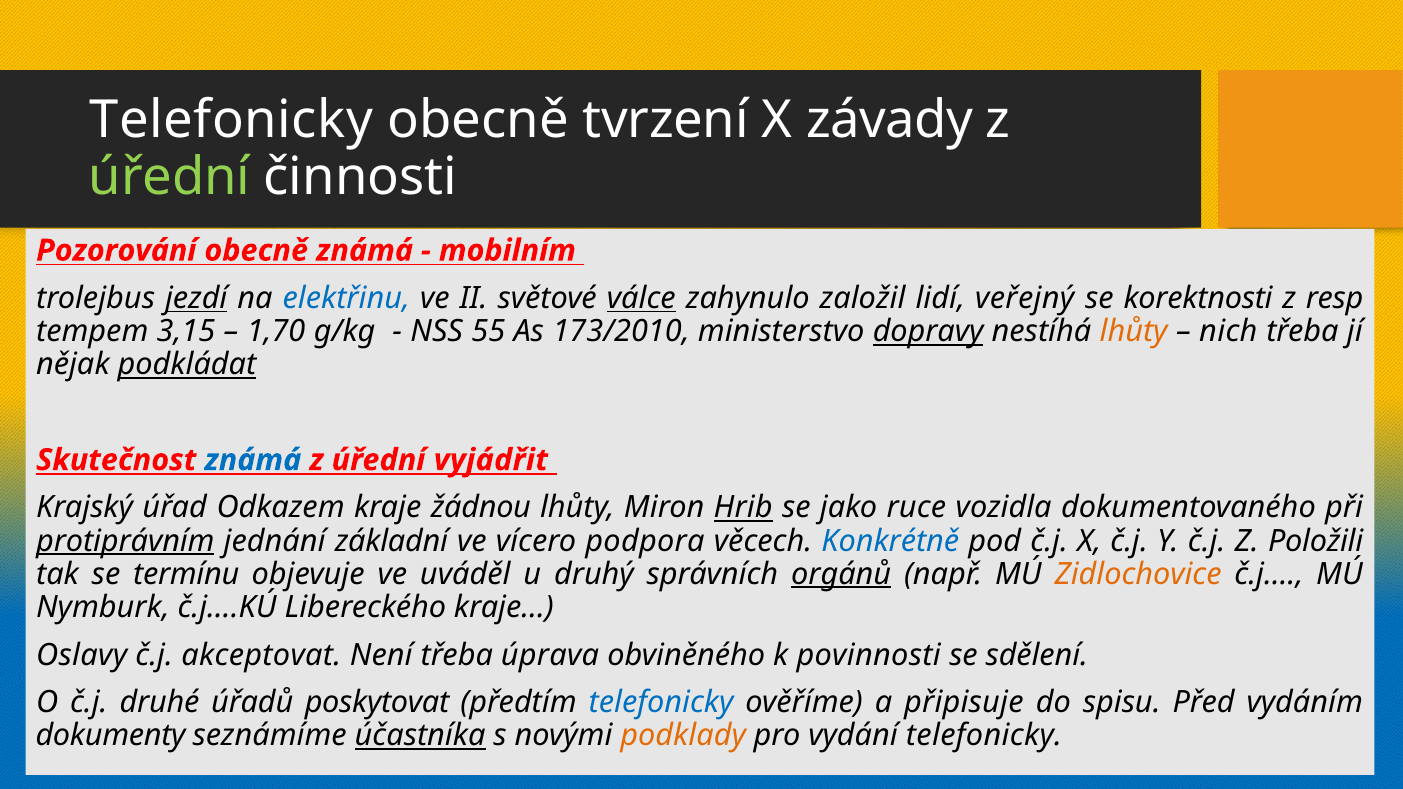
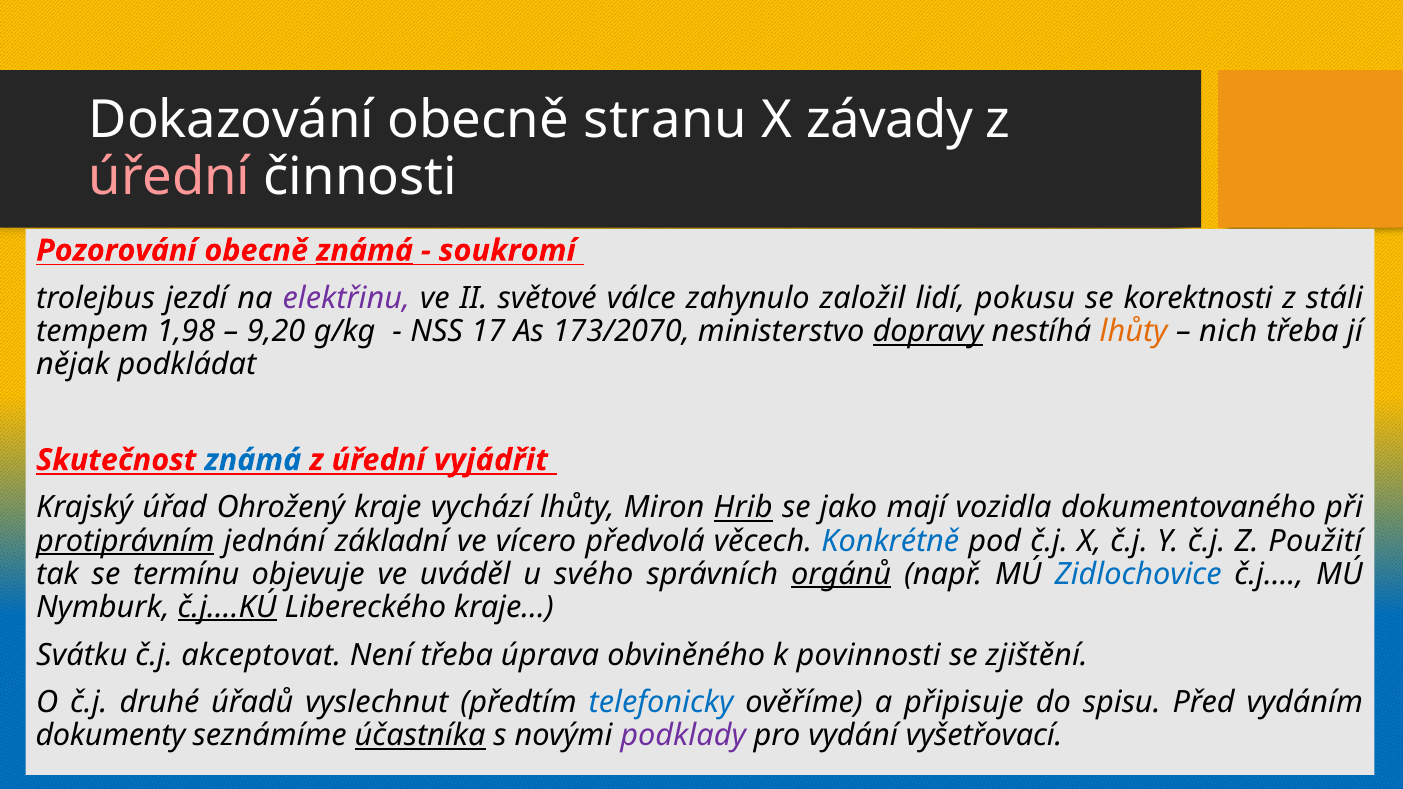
Telefonicky: Telefonicky -> Dokazování (232, 120)
tvrzení: tvrzení -> stranu (665, 120)
úřední colour: light green -> pink (170, 177)
známá underline: none -> present (365, 251)
mobilním: mobilním -> soukromí (507, 251)
jezdí underline: present -> none (196, 298)
elektřinu colour: blue -> purple (346, 298)
válce underline: present -> none (641, 298)
veřejný: veřejný -> pokusu (1025, 298)
resp: resp -> stáli (1334, 298)
3,15: 3,15 -> 1,98 (186, 331)
1,70: 1,70 -> 9,20 (276, 331)
55: 55 -> 17 (488, 331)
173/2010: 173/2010 -> 173/2070 (621, 331)
podkládat underline: present -> none (187, 365)
Odkazem: Odkazem -> Ohrožený (281, 508)
žádnou: žádnou -> vychází (481, 508)
ruce: ruce -> mají (916, 508)
podpora: podpora -> předvolá (645, 541)
Položili: Položili -> Použití (1315, 541)
druhý: druhý -> svého (594, 574)
Zidlochovice colour: orange -> blue (1138, 574)
č.j….KÚ underline: none -> present (227, 607)
Oslavy: Oslavy -> Svátku (82, 655)
sdělení: sdělení -> zjištění (1037, 655)
poskytovat: poskytovat -> vyslechnut (377, 703)
podklady colour: orange -> purple (683, 736)
vydání telefonicky: telefonicky -> vyšetřovací (984, 736)
